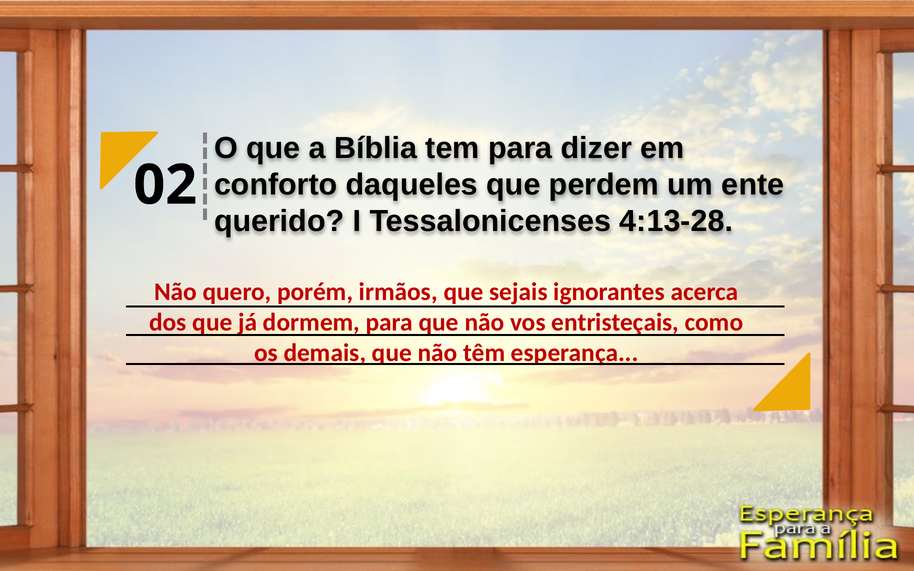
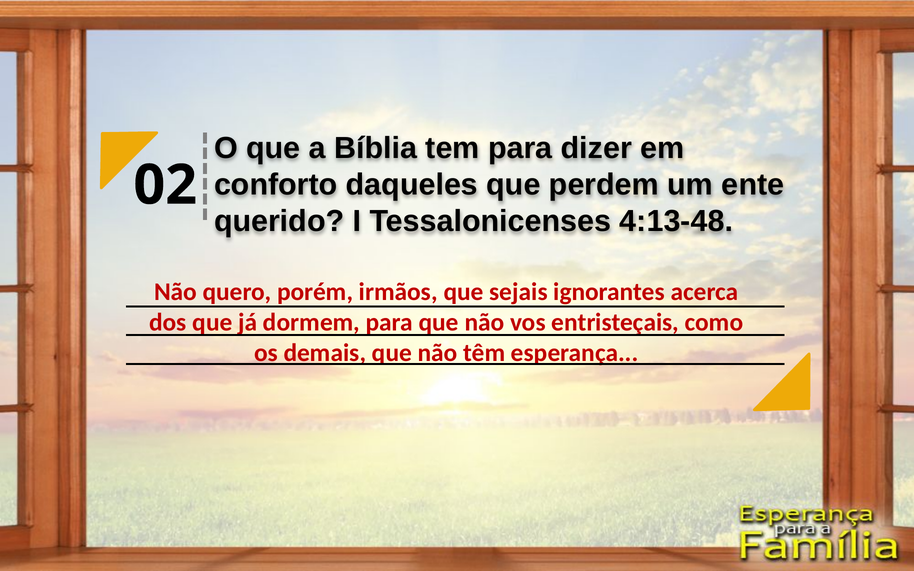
4:13-28: 4:13-28 -> 4:13-48 (676, 221)
